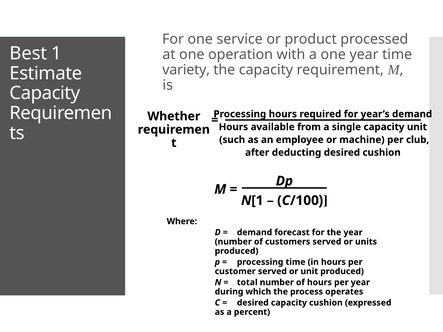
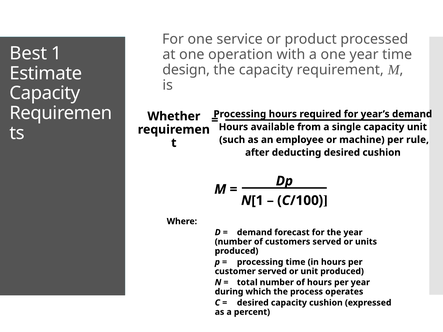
variety: variety -> design (186, 70)
club: club -> rule (418, 140)
